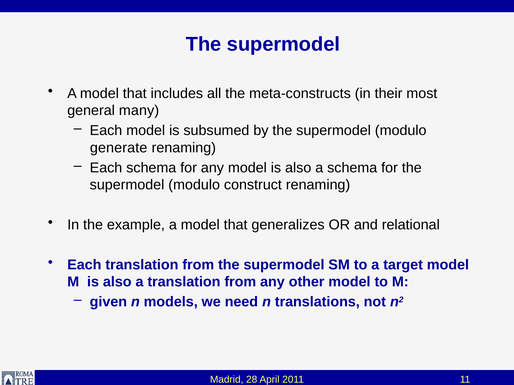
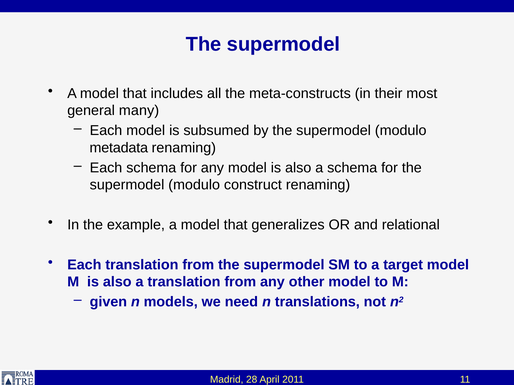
generate: generate -> metadata (119, 148)
